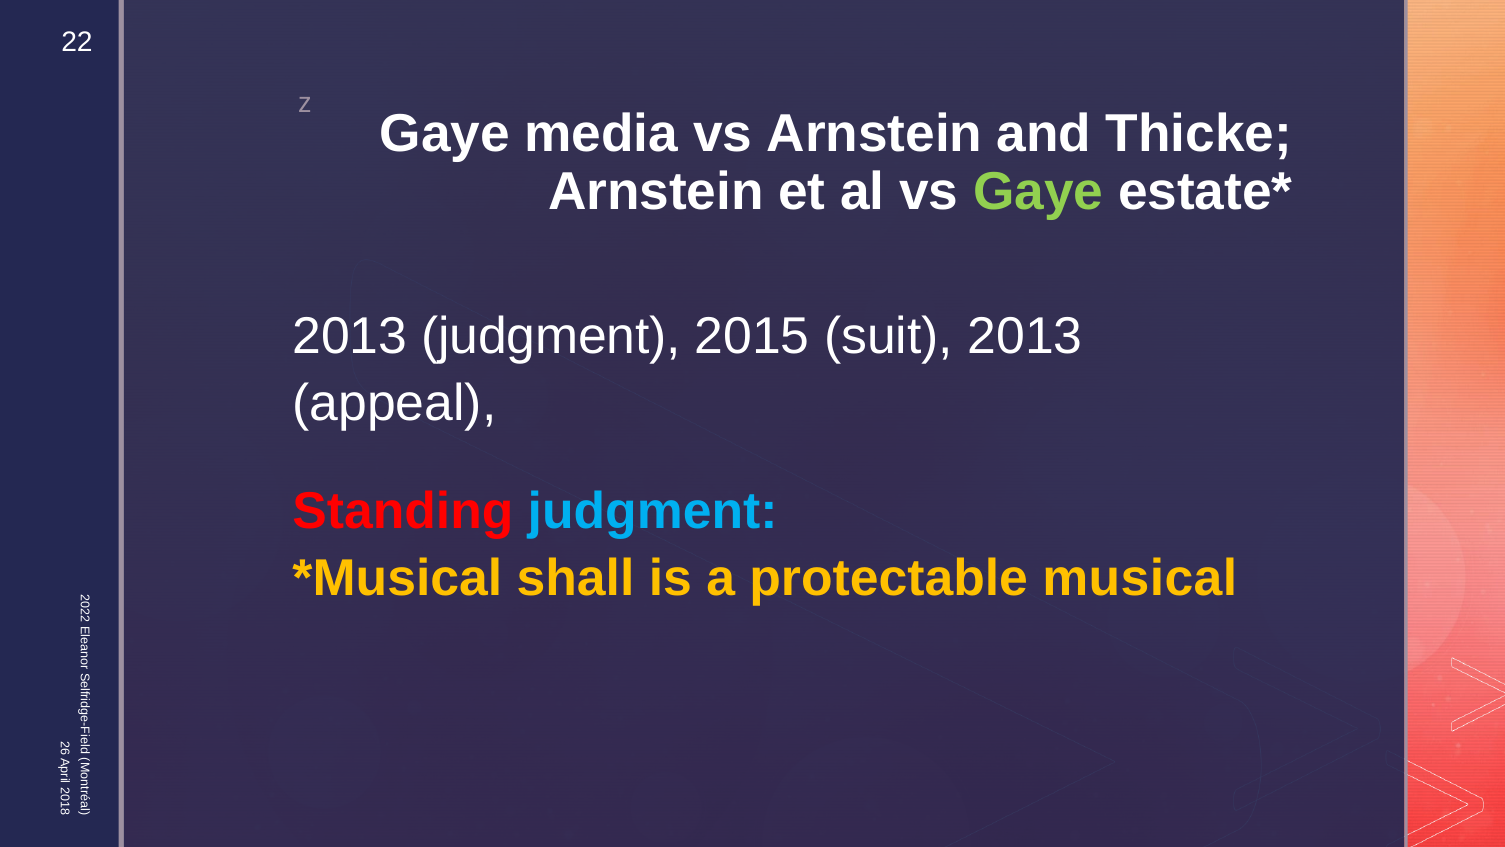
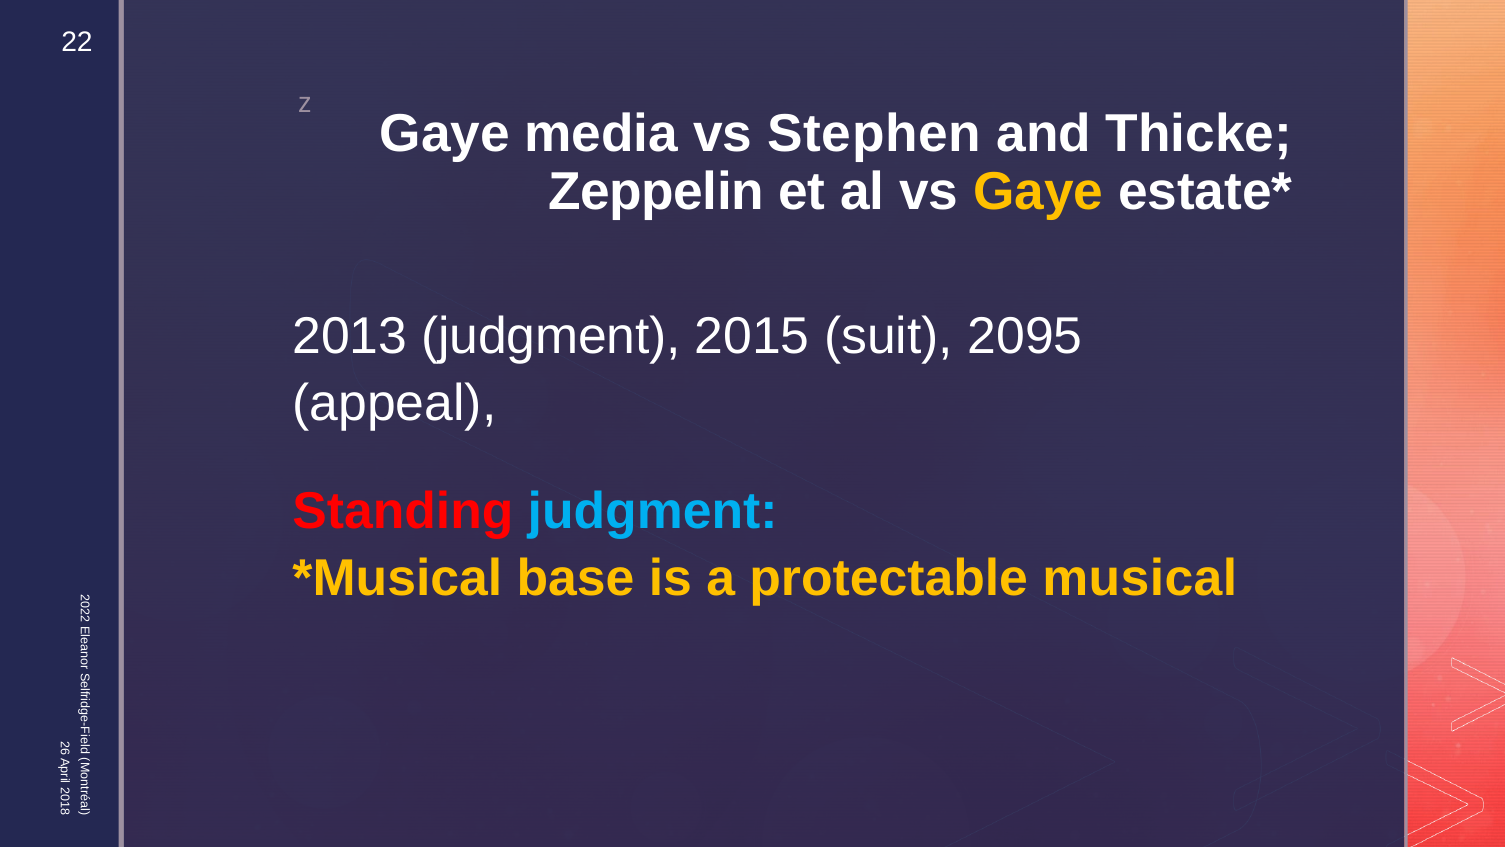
vs Arnstein: Arnstein -> Stephen (874, 134)
Arnstein: Arnstein -> Zeppelin (656, 191)
Gaye colour: light green -> yellow (1038, 191)
suit 2013: 2013 -> 2095 (1025, 336)
shall: shall -> base (575, 578)
